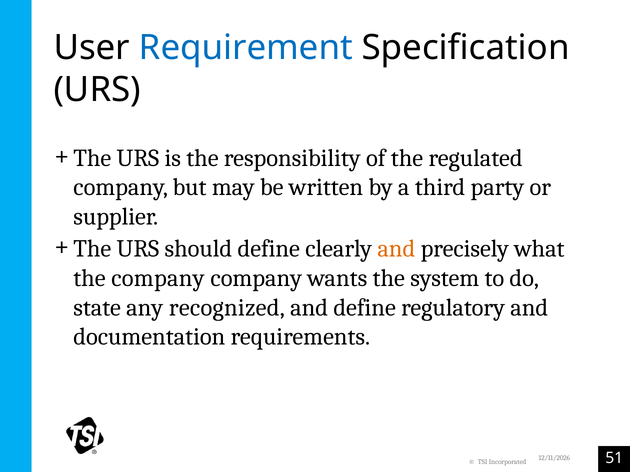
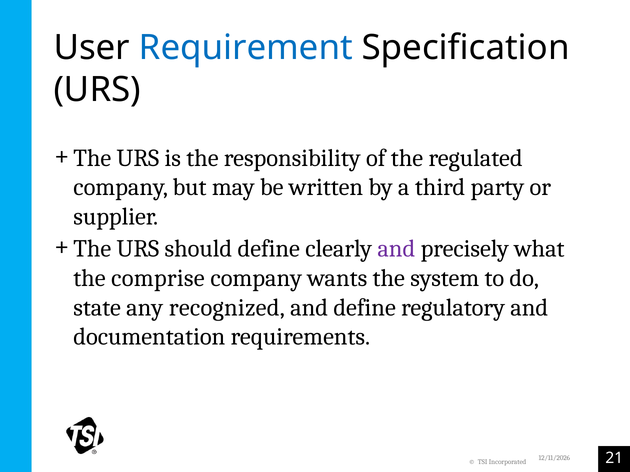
and colour: orange -> purple (396, 249)
the company: company -> comprise (158, 278)
51: 51 -> 21 (614, 458)
